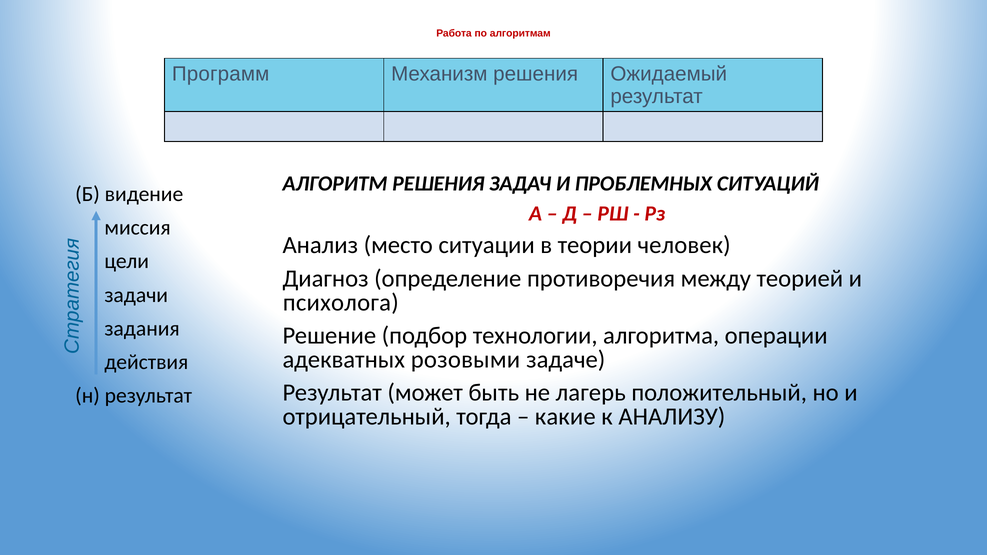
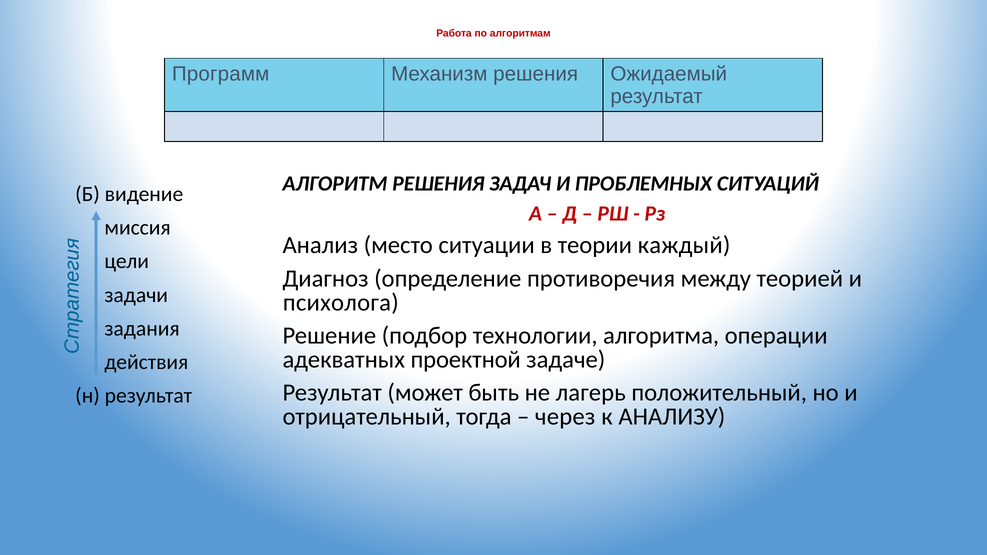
человек: человек -> каждый (684, 245)
розовыми: розовыми -> проектной (466, 360)
какие: какие -> через (565, 417)
